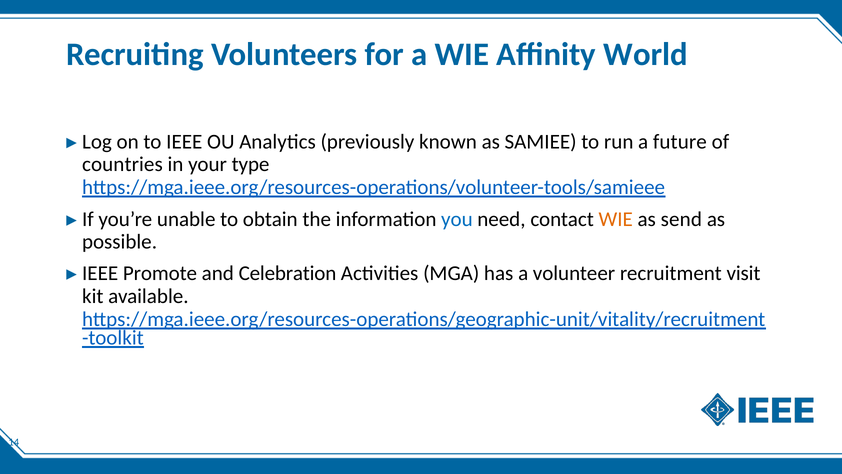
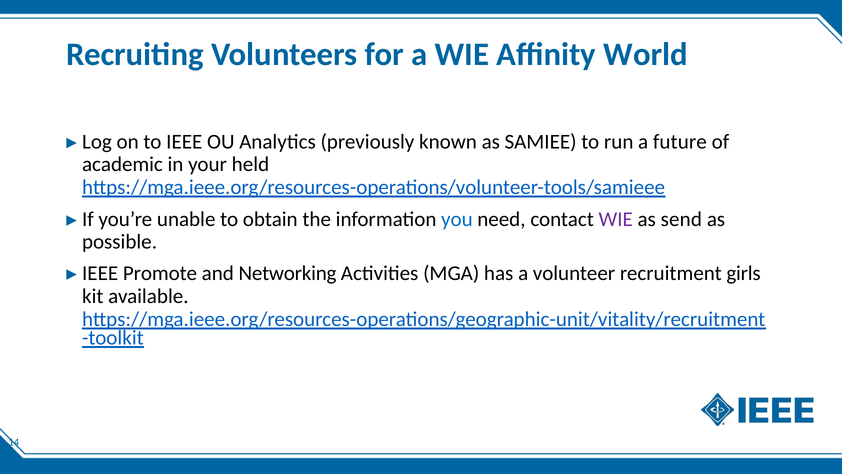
countries: countries -> academic (122, 164)
type: type -> held (250, 164)
WIE colour: orange -> purple (616, 219)
Celebration: Celebration -> Networking (288, 273)
visit: visit -> girls (744, 273)
